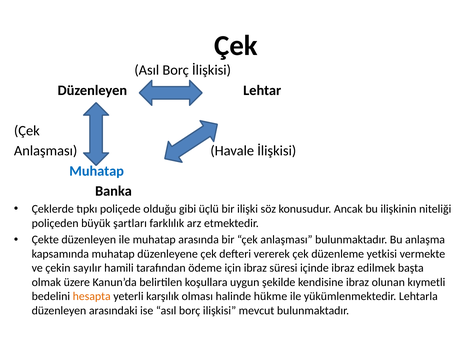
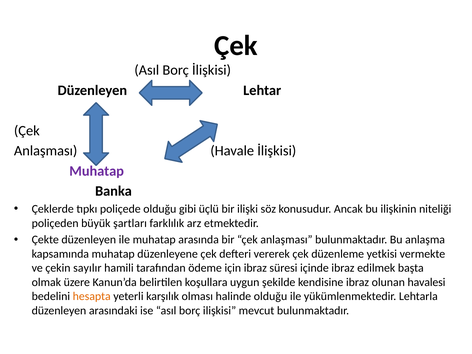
Muhatap colour: blue -> purple (97, 171)
kıymetli: kıymetli -> havalesi (426, 282)
halinde hükme: hükme -> olduğu (270, 296)
